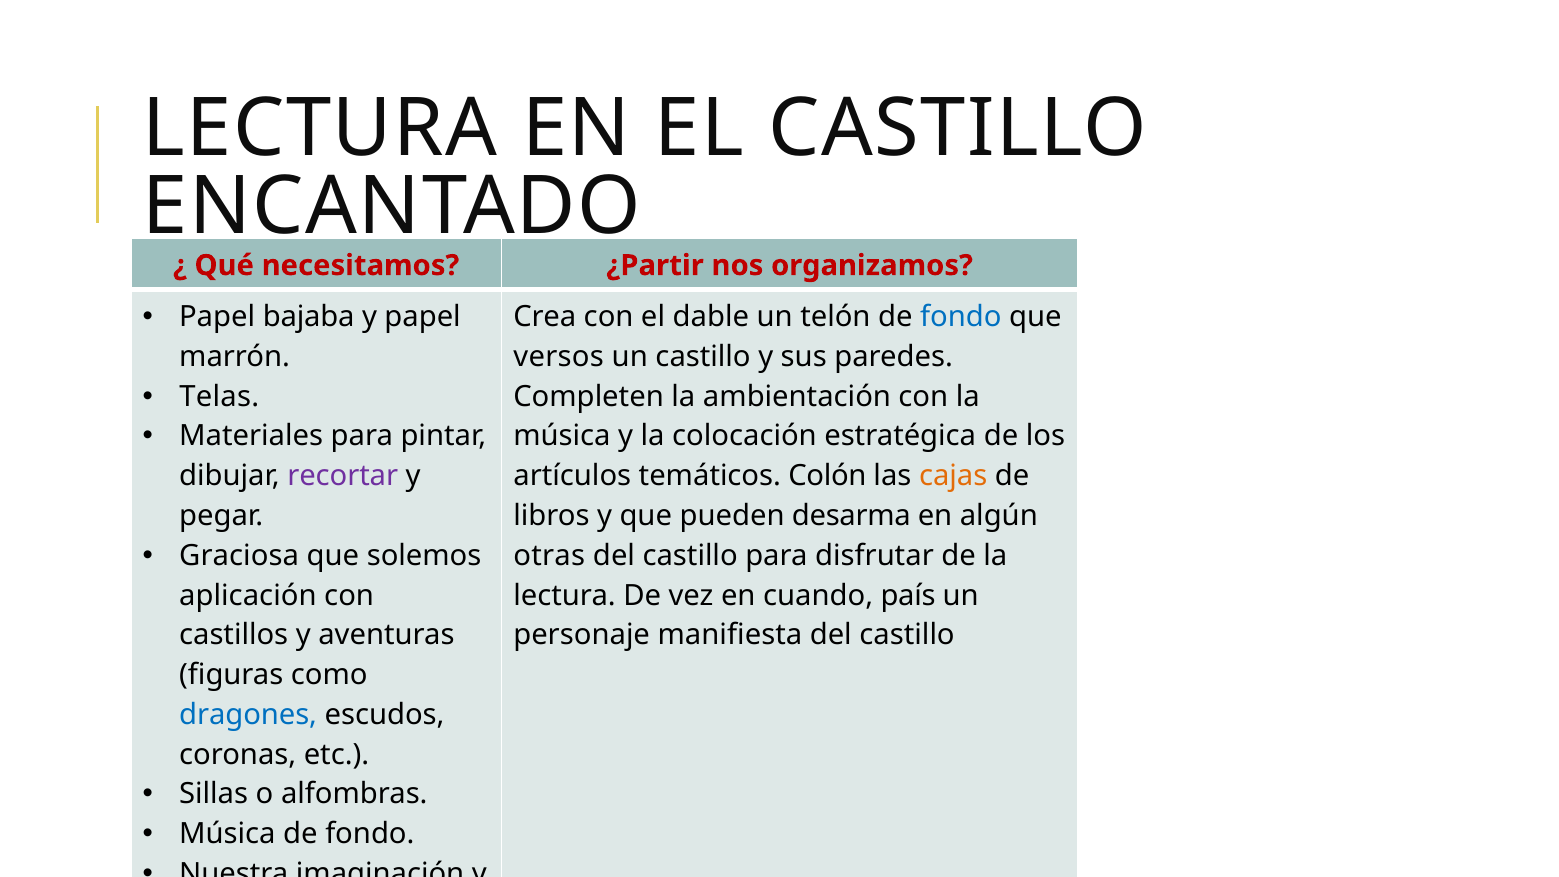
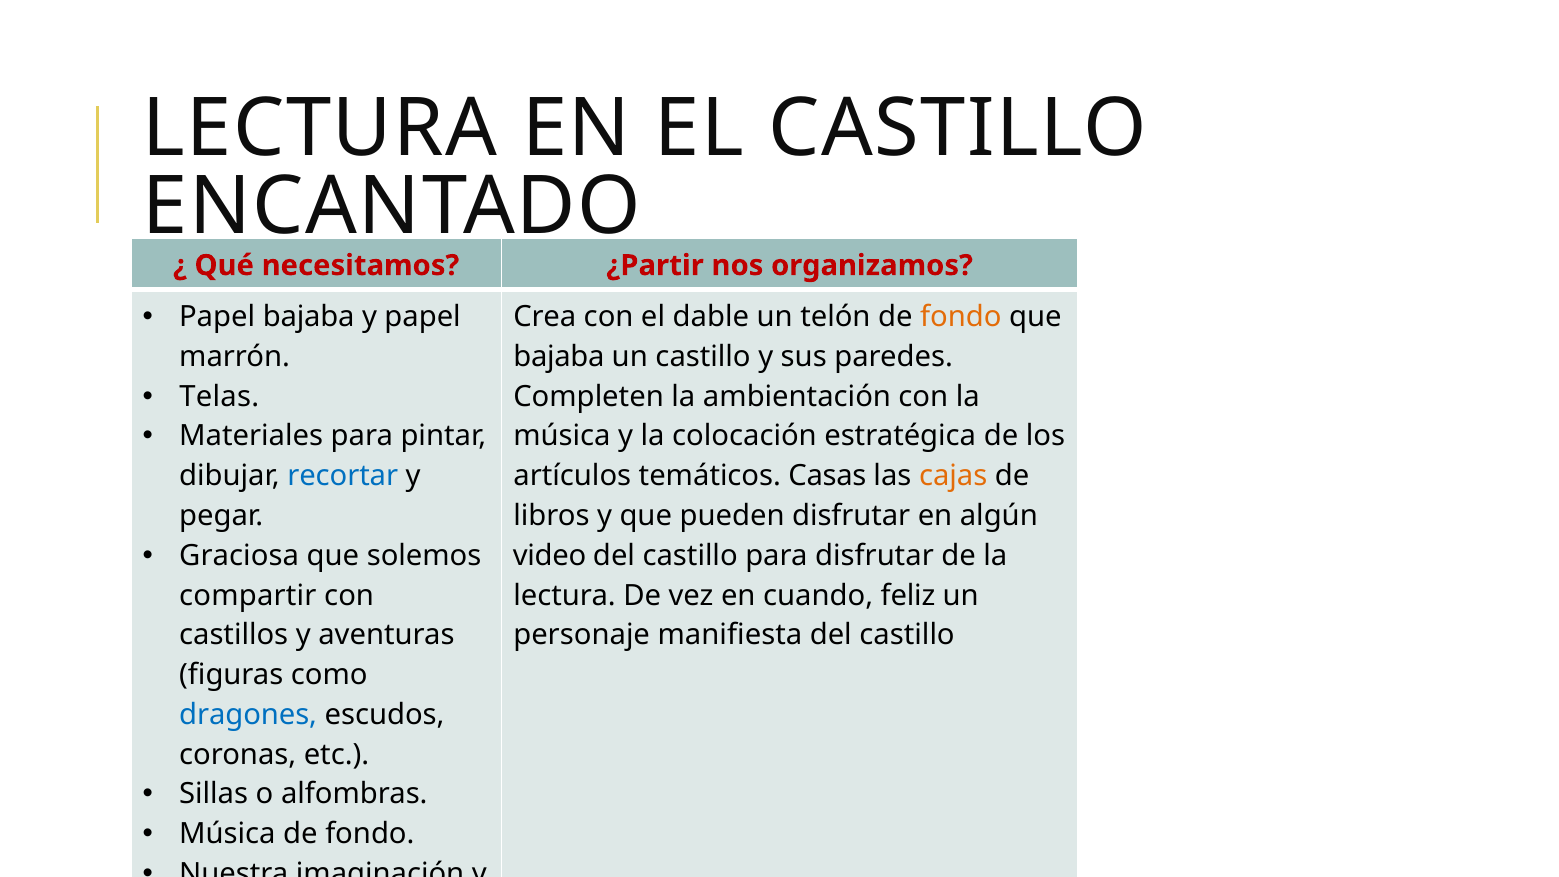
fondo colour: blue -> orange (961, 317)
versos: versos -> bajaba (559, 357)
recortar colour: purple -> blue (343, 476)
Colón: Colón -> Casas (827, 476)
pueden desarma: desarma -> disfrutar (851, 516)
otras: otras -> video (550, 556)
aplicación: aplicación -> compartir (248, 595)
país: país -> feliz (908, 595)
